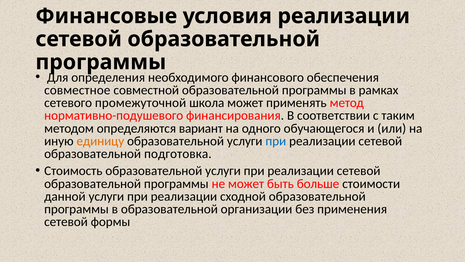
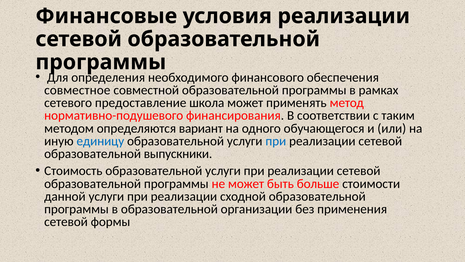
промежуточной: промежуточной -> предоставление (141, 103)
единицу colour: orange -> blue (100, 141)
подготовка: подготовка -> выпускники (178, 154)
